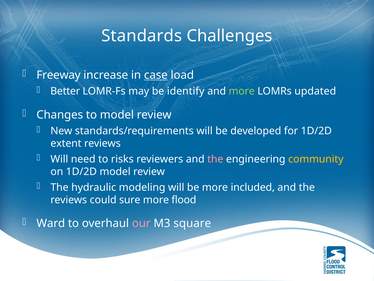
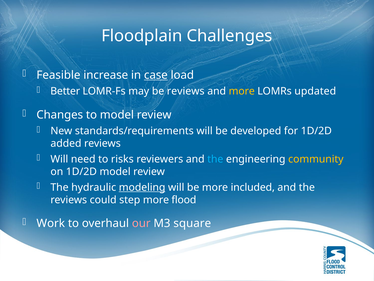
Standards: Standards -> Floodplain (142, 36)
Freeway: Freeway -> Feasible (58, 75)
be identify: identify -> reviews (186, 91)
more colour: light green -> yellow (242, 91)
extent: extent -> added (66, 143)
the colour: pink -> light blue (215, 159)
modeling underline: none -> present (142, 187)
sure: sure -> step (130, 199)
Ward: Ward -> Work (51, 223)
